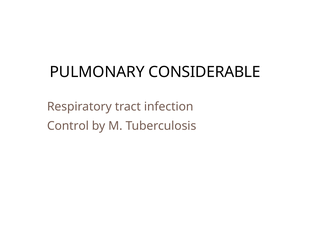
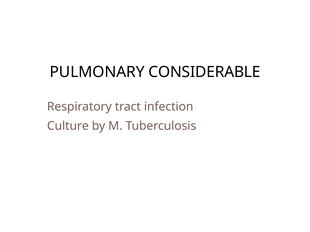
Control: Control -> Culture (68, 126)
